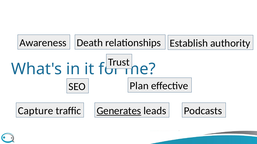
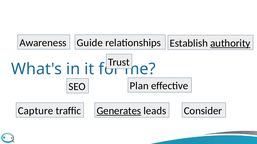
Death: Death -> Guide (90, 43)
authority underline: none -> present (230, 43)
Podcasts: Podcasts -> Consider (203, 111)
